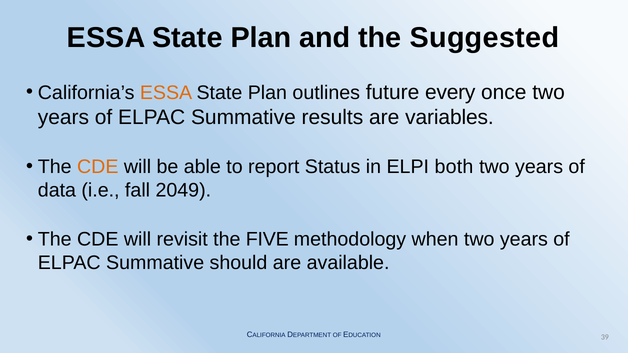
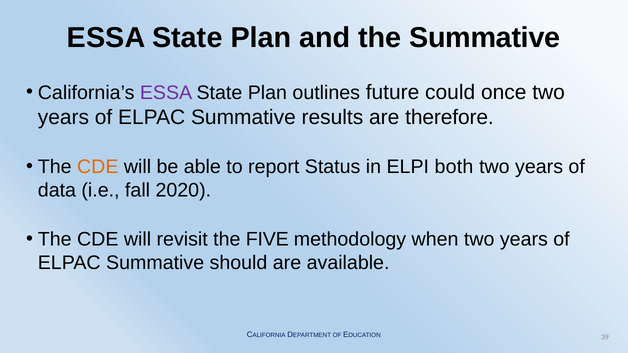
the Suggested: Suggested -> Summative (485, 38)
ESSA colour: orange -> purple (166, 93)
every: every -> could (450, 93)
variables: variables -> therefore (449, 118)
2049: 2049 -> 2020 (183, 191)
